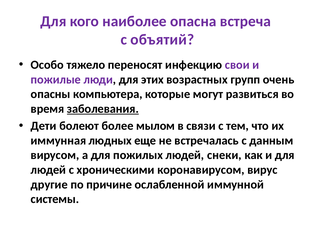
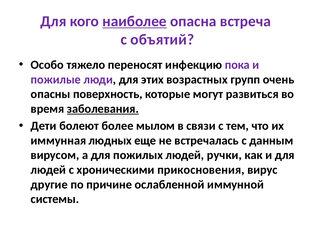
наиболее underline: none -> present (135, 21)
свои: свои -> пока (237, 65)
компьютера: компьютера -> поверхность (108, 94)
снеки: снеки -> ручки (224, 155)
коронавирусом: коронавирусом -> прикосновения (201, 170)
